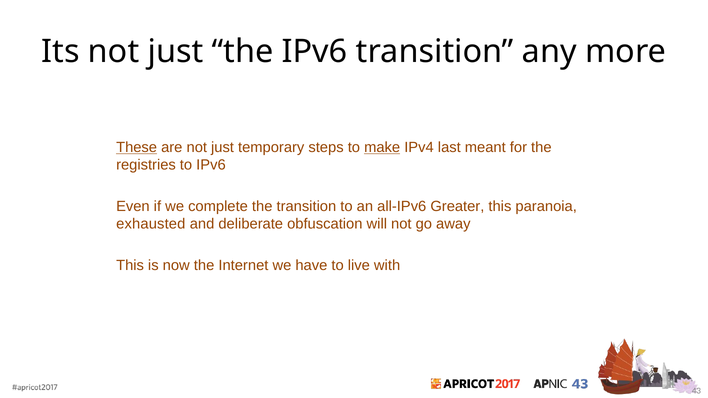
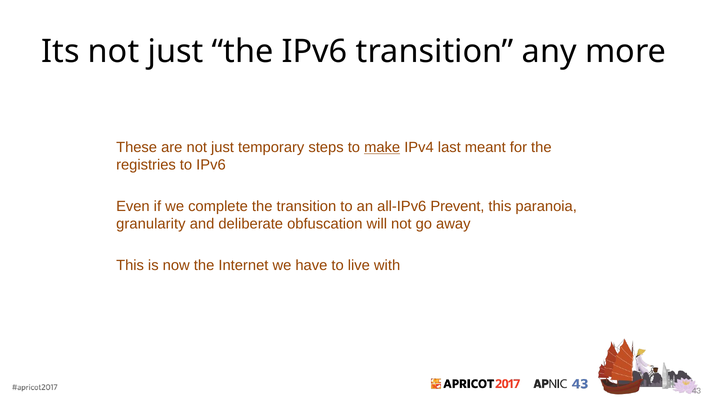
These underline: present -> none (137, 147)
Greater: Greater -> Prevent (457, 207)
exhausted: exhausted -> granularity (151, 224)
